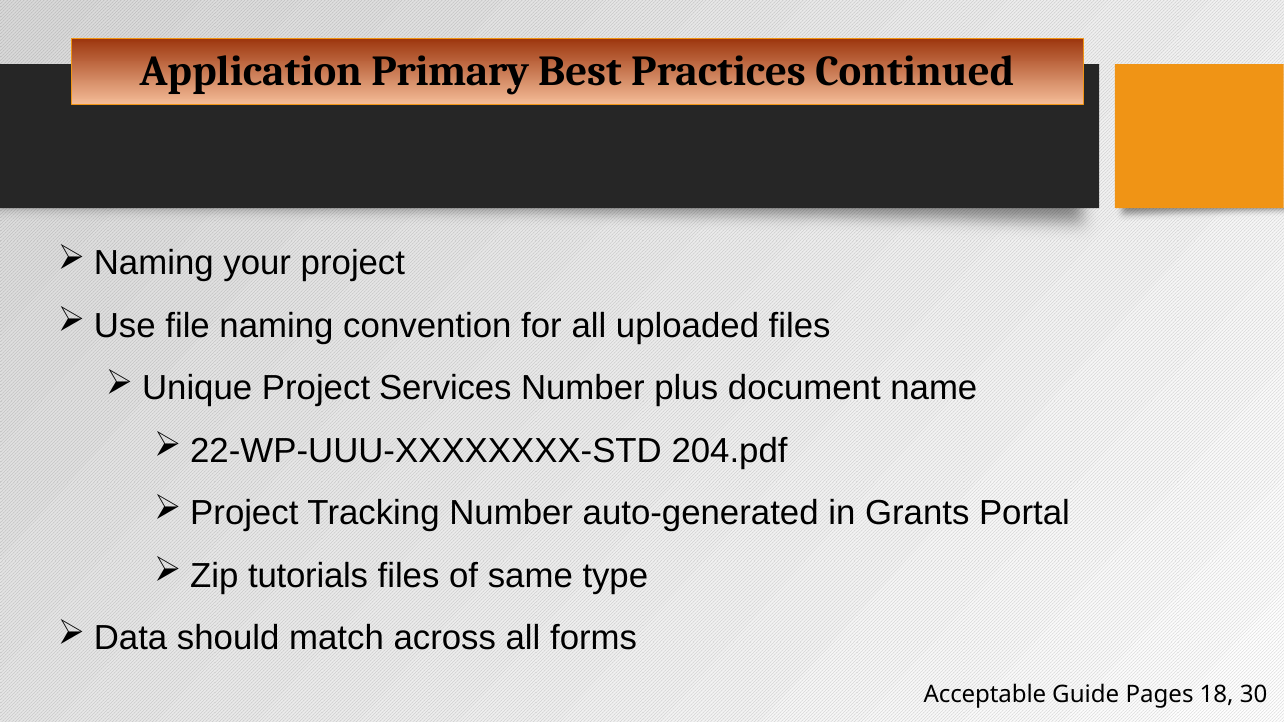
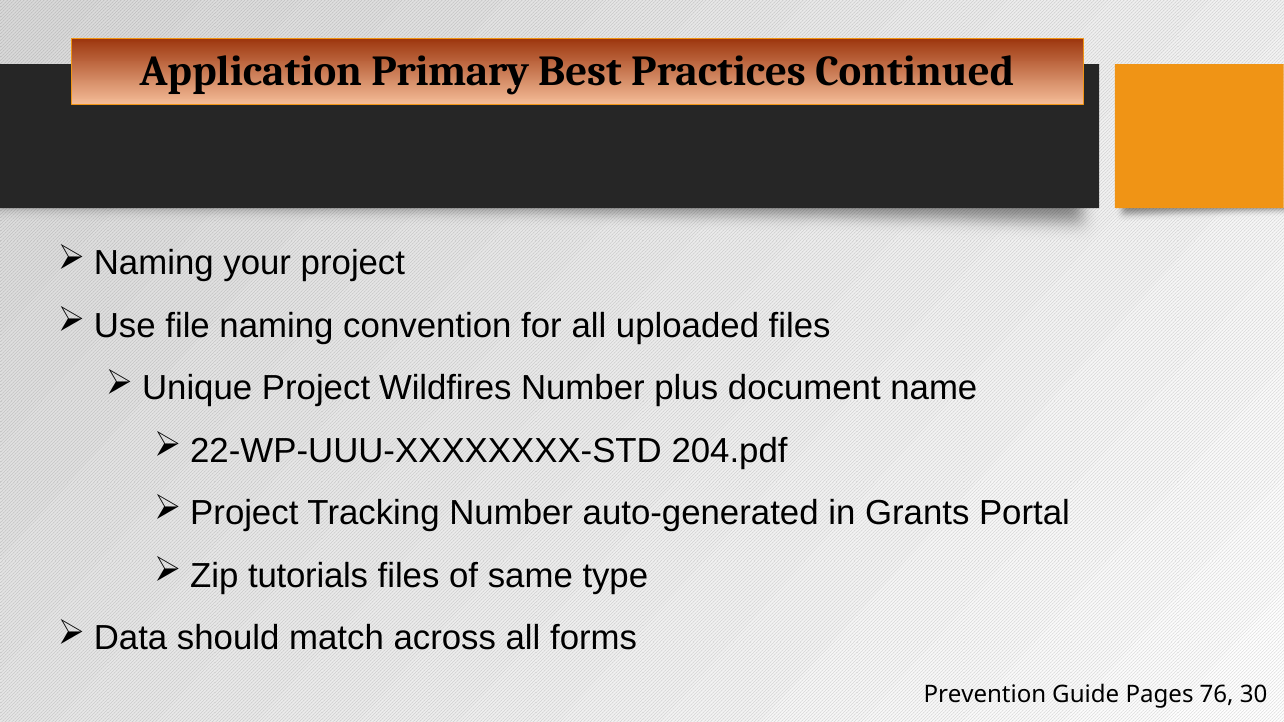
Services: Services -> Wildfires (445, 389)
Acceptable: Acceptable -> Prevention (985, 695)
18: 18 -> 76 (1217, 695)
